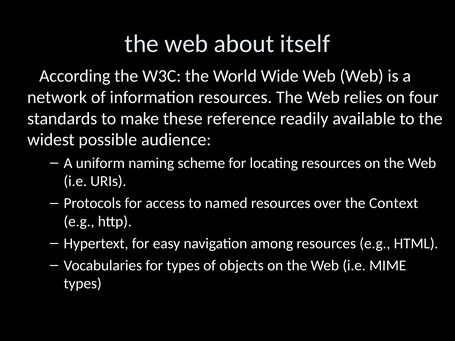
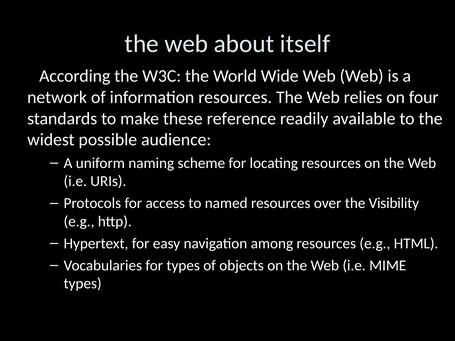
Context: Context -> Visibility (394, 203)
